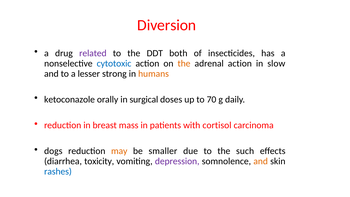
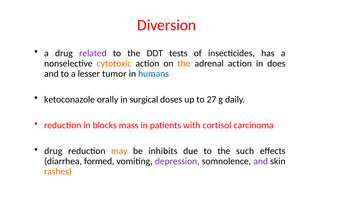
both: both -> tests (178, 53)
cytotoxic colour: blue -> orange (114, 63)
slow: slow -> does (276, 63)
strong: strong -> tumor (114, 74)
humans colour: orange -> blue (154, 74)
70: 70 -> 27 (211, 99)
breast: breast -> blocks (105, 125)
dogs: dogs -> drug (53, 151)
smaller: smaller -> inhibits (163, 151)
toxicity: toxicity -> formed (99, 161)
and colour: orange -> purple (261, 161)
rashes colour: blue -> orange (58, 171)
